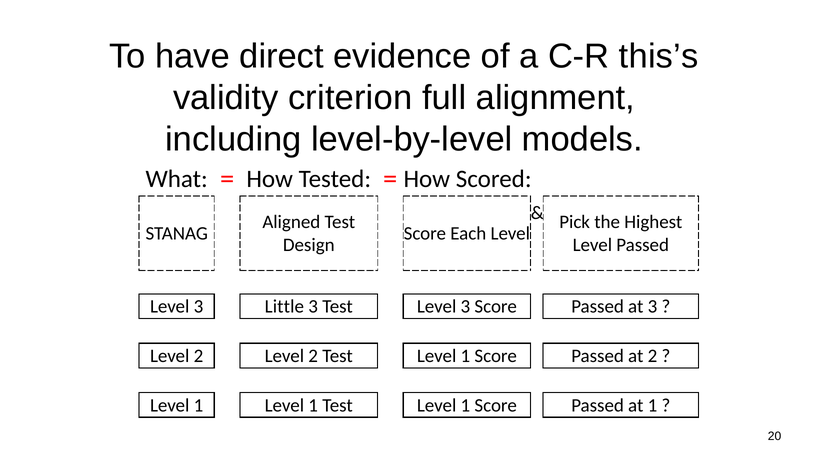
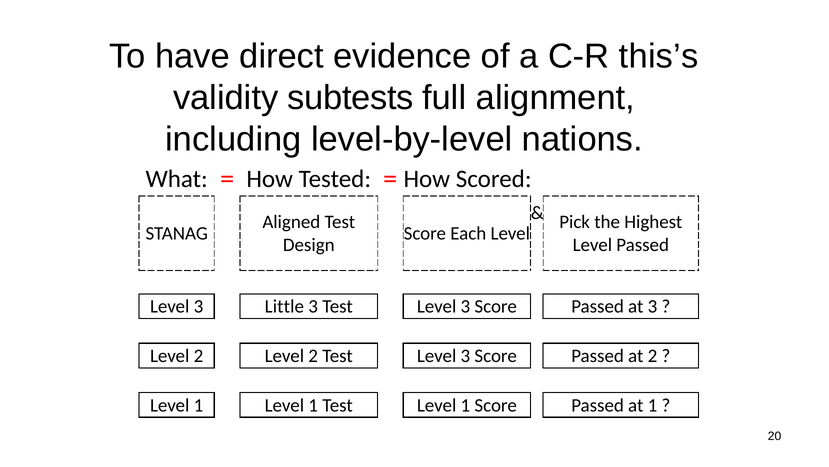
criterion: criterion -> subtests (350, 98)
models: models -> nations (582, 139)
2 Test Level 1: 1 -> 3 (465, 355)
